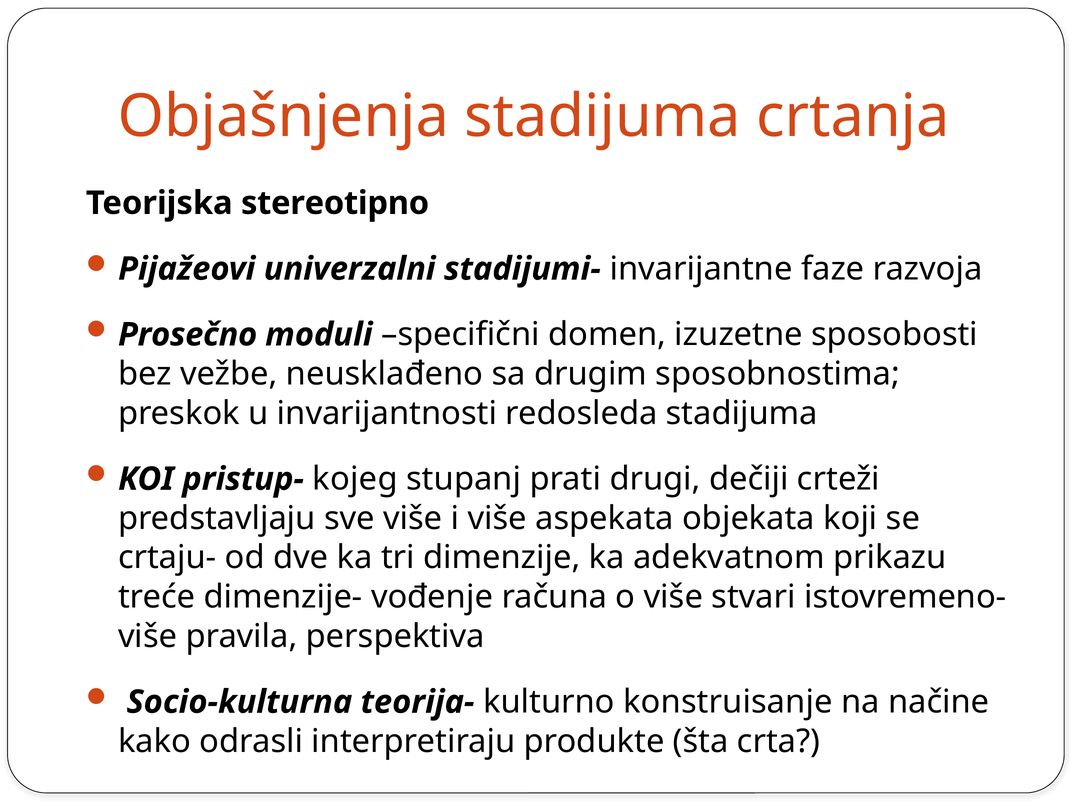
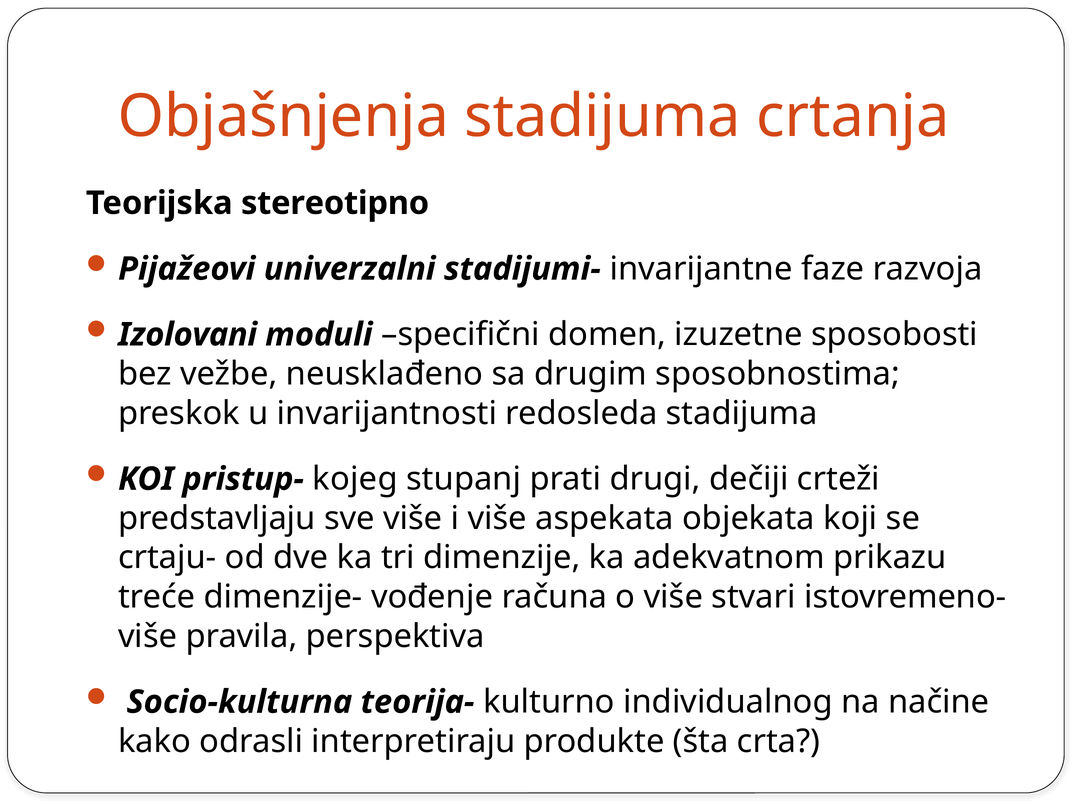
Prosečno: Prosečno -> Izolovani (188, 335)
konstruisanje: konstruisanje -> individualnog (728, 702)
